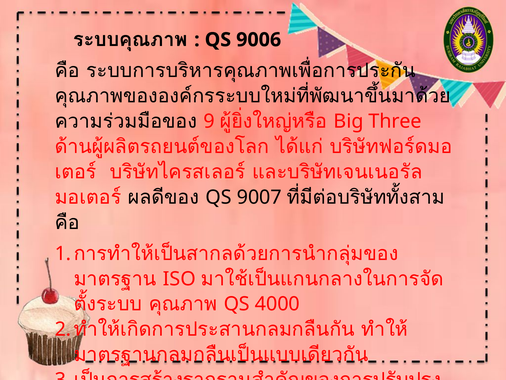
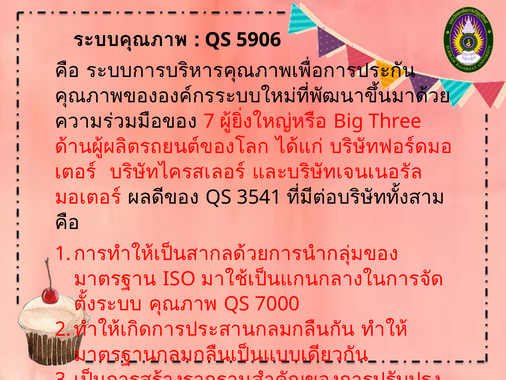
9006: 9006 -> 5906 (259, 40)
9: 9 -> 7 (209, 121)
9007: 9007 -> 3541 (259, 197)
4000: 4000 -> 7000 (277, 304)
